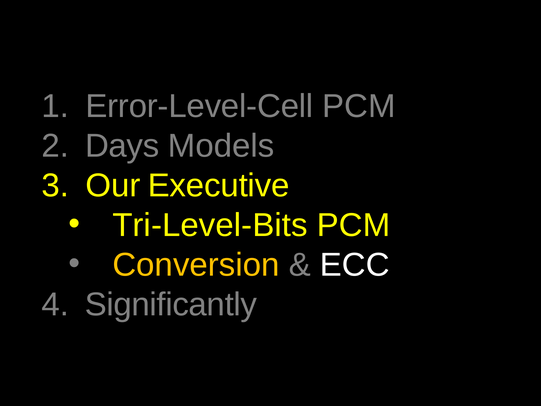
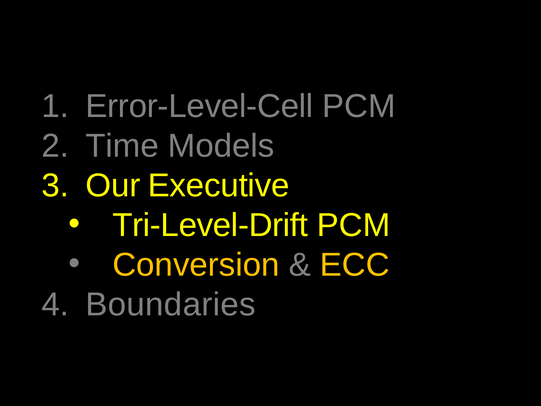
Days: Days -> Time (122, 146)
Tri-Level-Bits: Tri-Level-Bits -> Tri-Level-Drift (210, 225)
ECC colour: white -> yellow (355, 265)
Significantly: Significantly -> Boundaries (171, 304)
